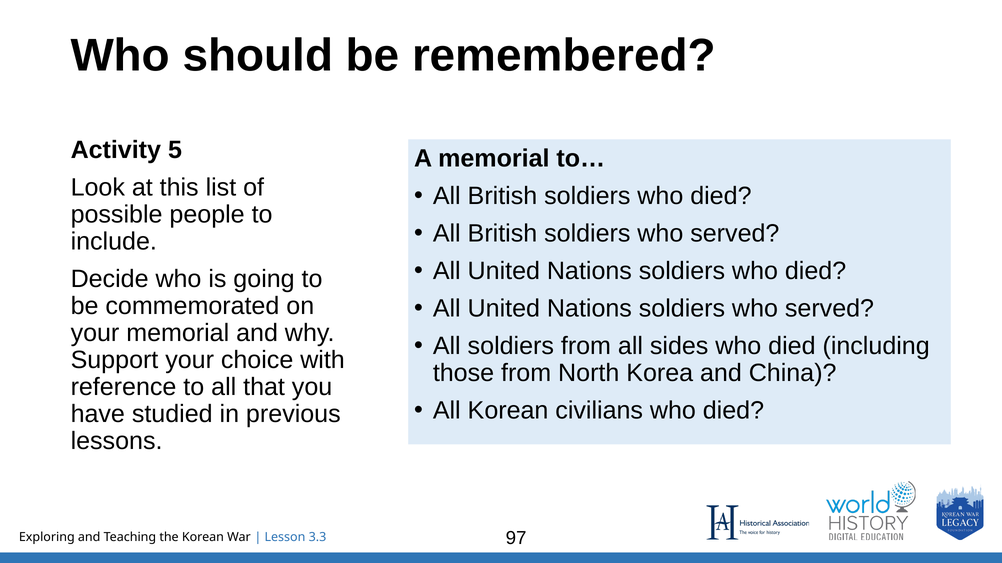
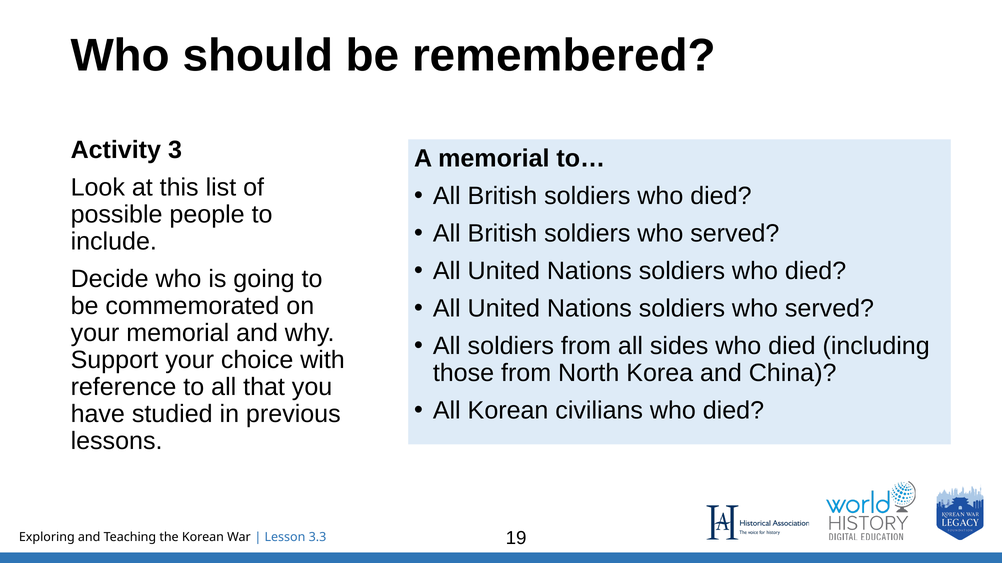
5: 5 -> 3 (175, 150)
97: 97 -> 19 (516, 539)
